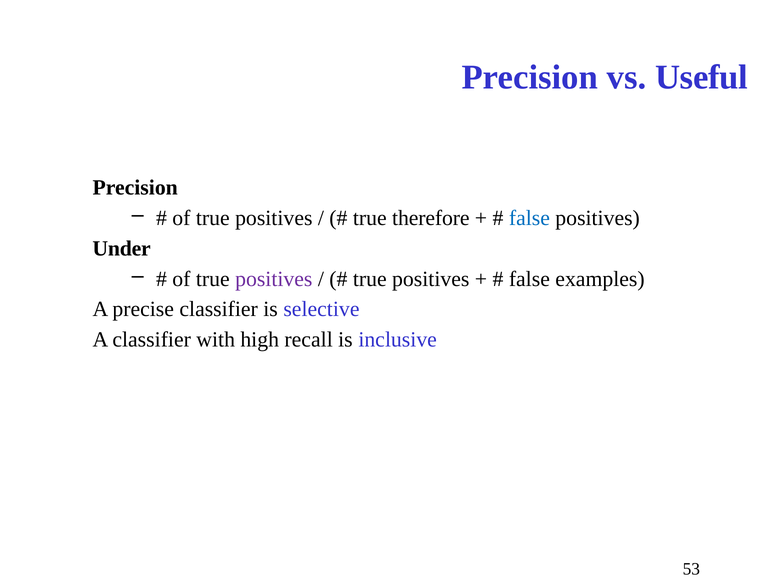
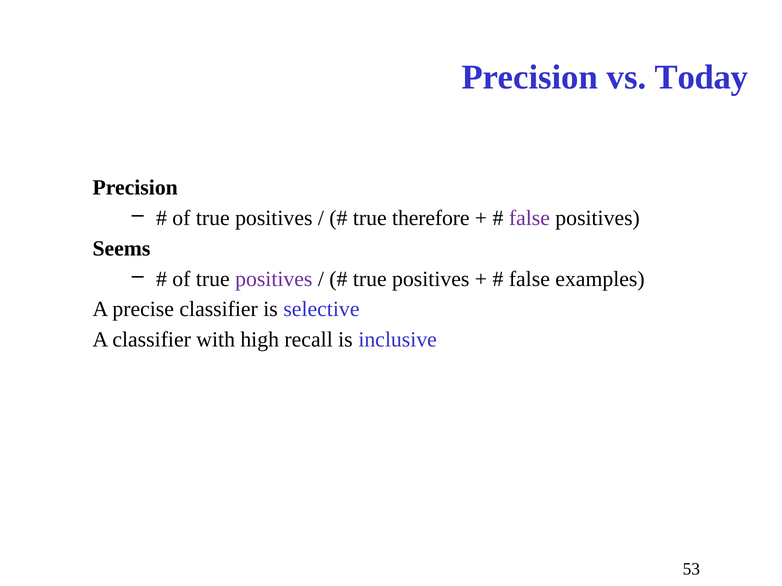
Useful: Useful -> Today (702, 77)
false colour: blue -> purple (529, 218)
Under: Under -> Seems (121, 249)
